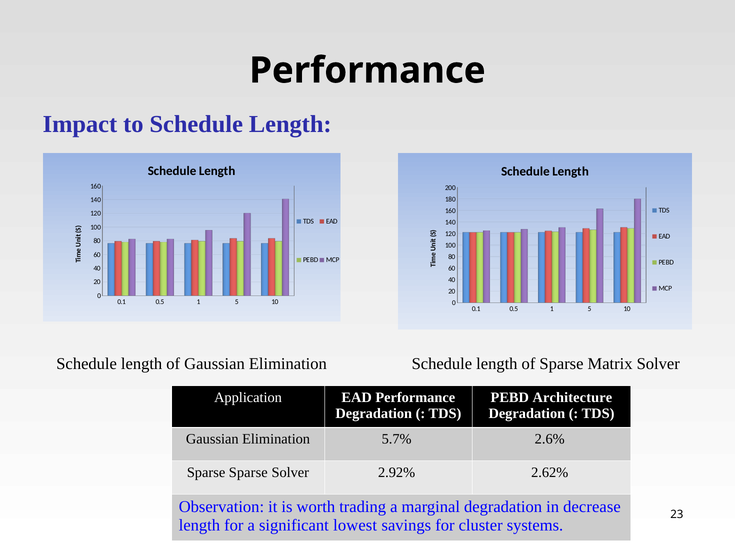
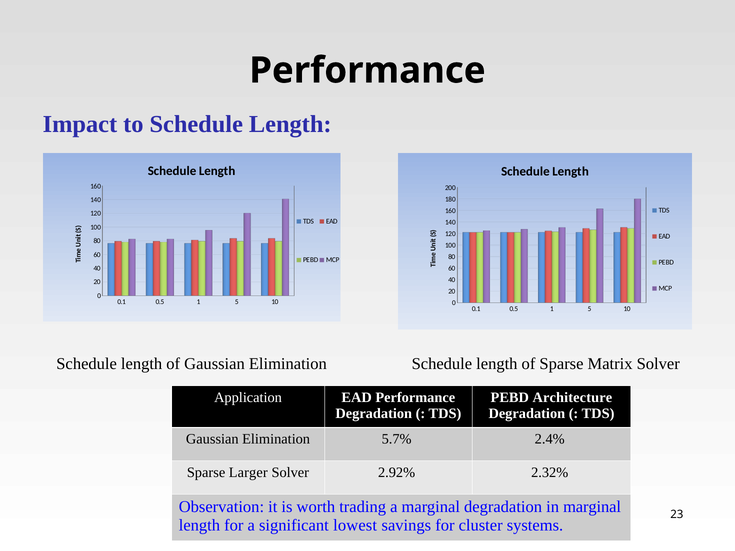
2.6%: 2.6% -> 2.4% (550, 439)
Sparse Sparse: Sparse -> Larger (248, 473)
2.62%: 2.62% -> 2.32% (550, 473)
in decrease: decrease -> marginal (592, 507)
